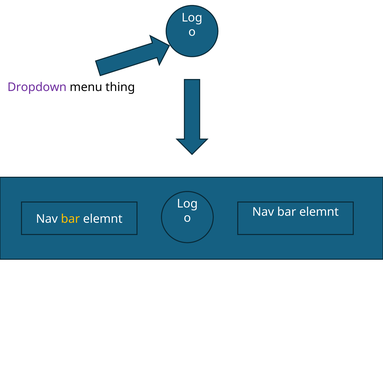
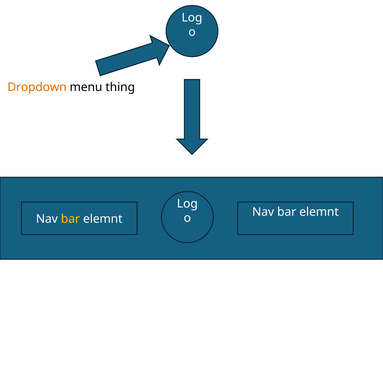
Dropdown colour: purple -> orange (37, 87)
